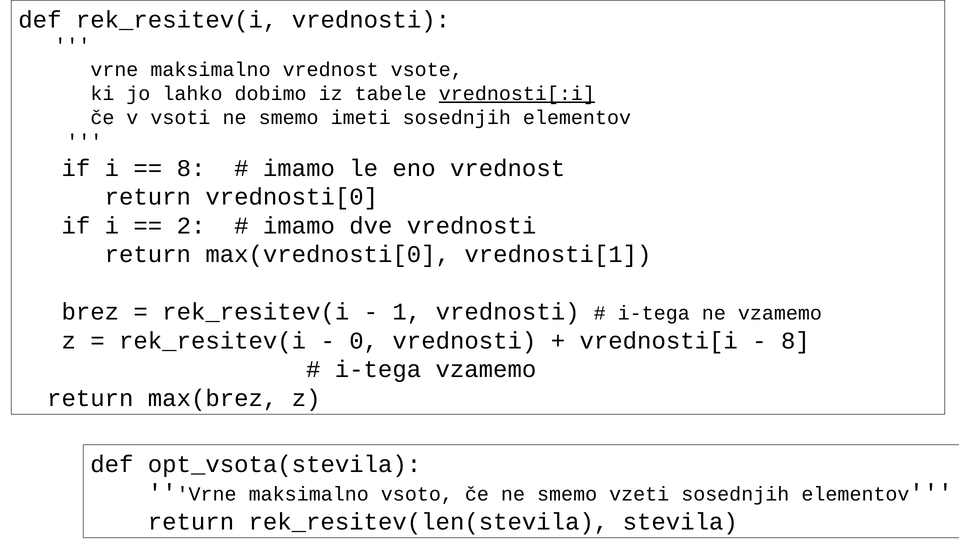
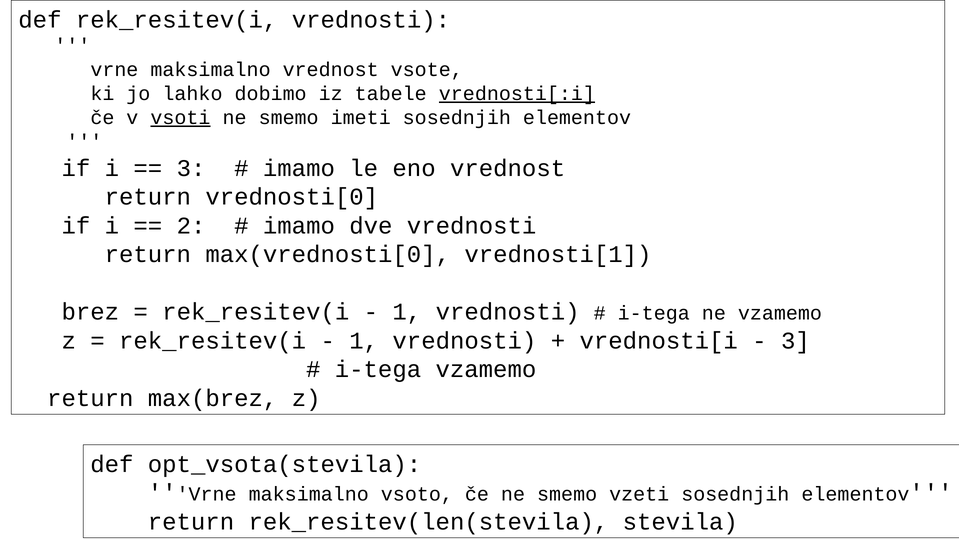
vsoti underline: none -> present (180, 118)
8: 8 -> 3 (191, 168)
0: 0 -> 1 (364, 341)
8: 8 -> 3 (795, 341)
